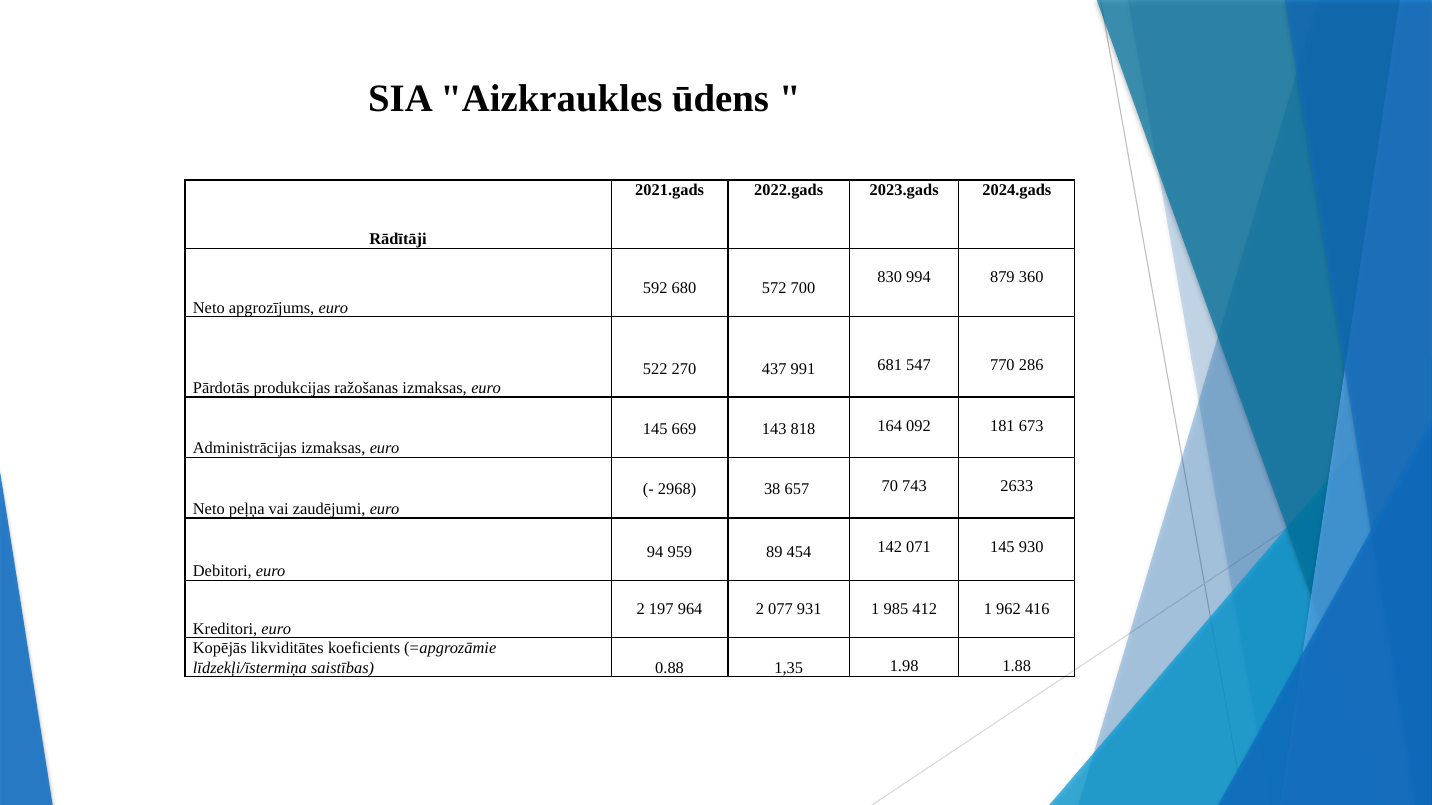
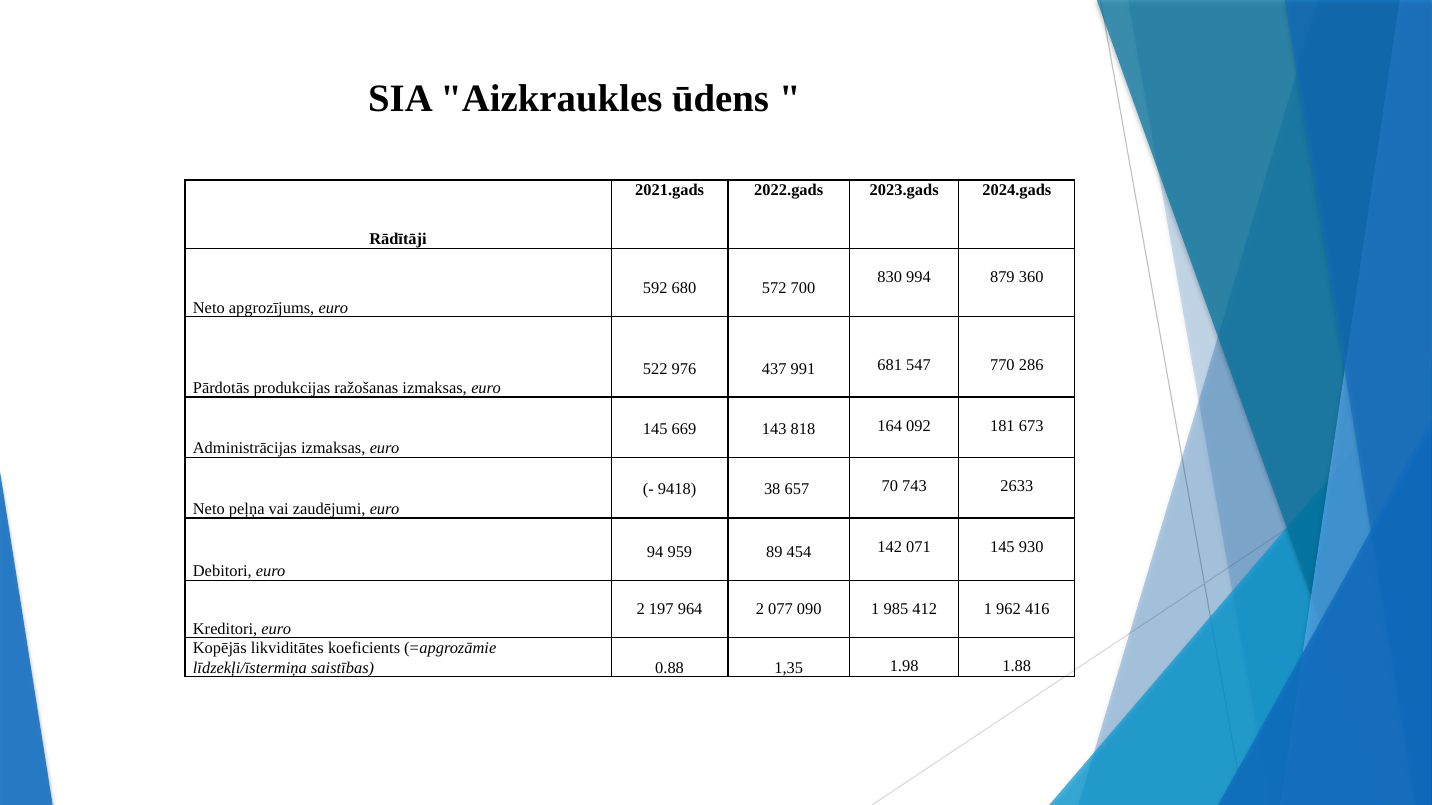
270: 270 -> 976 (684, 369)
2968: 2968 -> 9418 (677, 490)
931: 931 -> 090 (809, 610)
